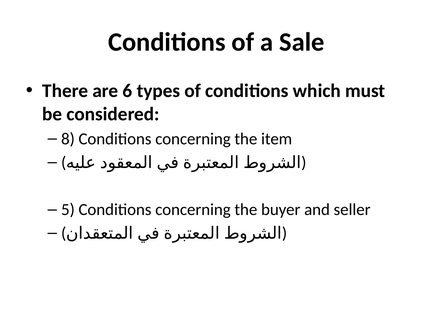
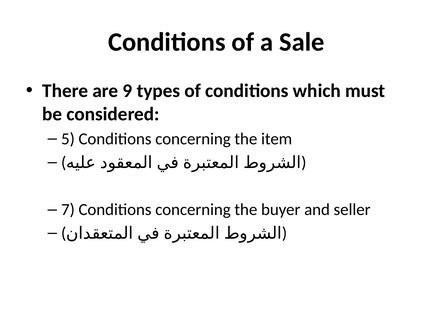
6: 6 -> 9 (127, 91)
8: 8 -> 5 (68, 139)
5: 5 -> 7 (68, 210)
